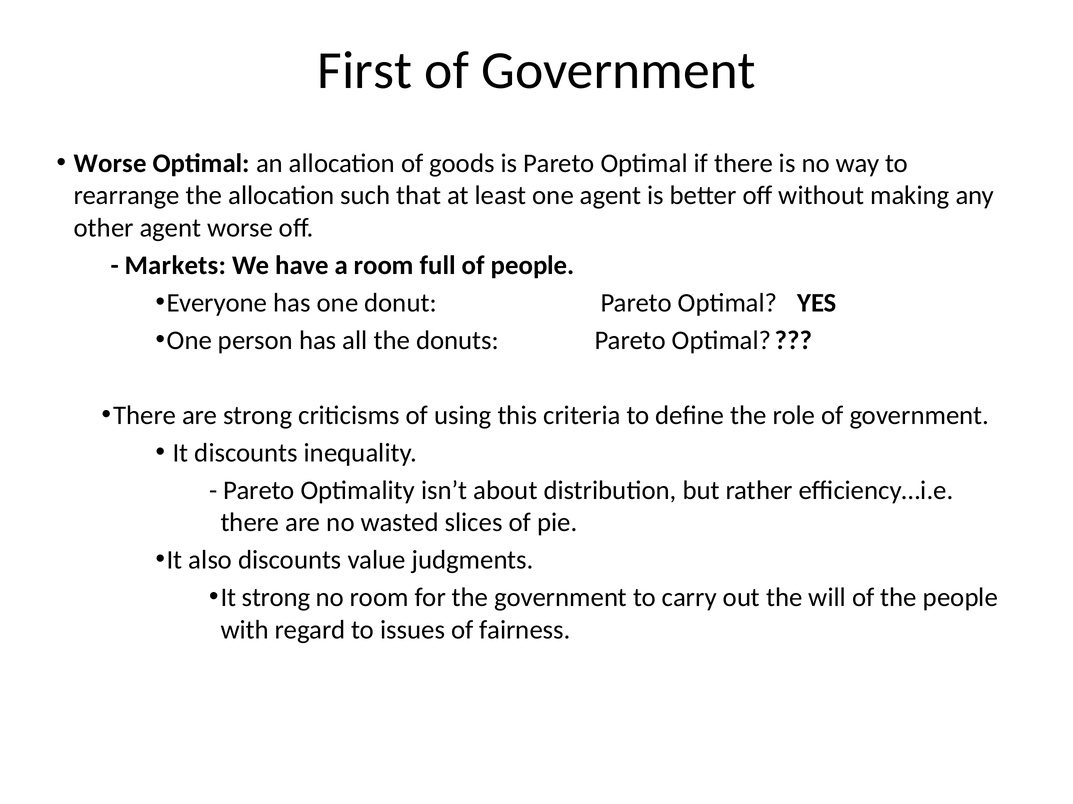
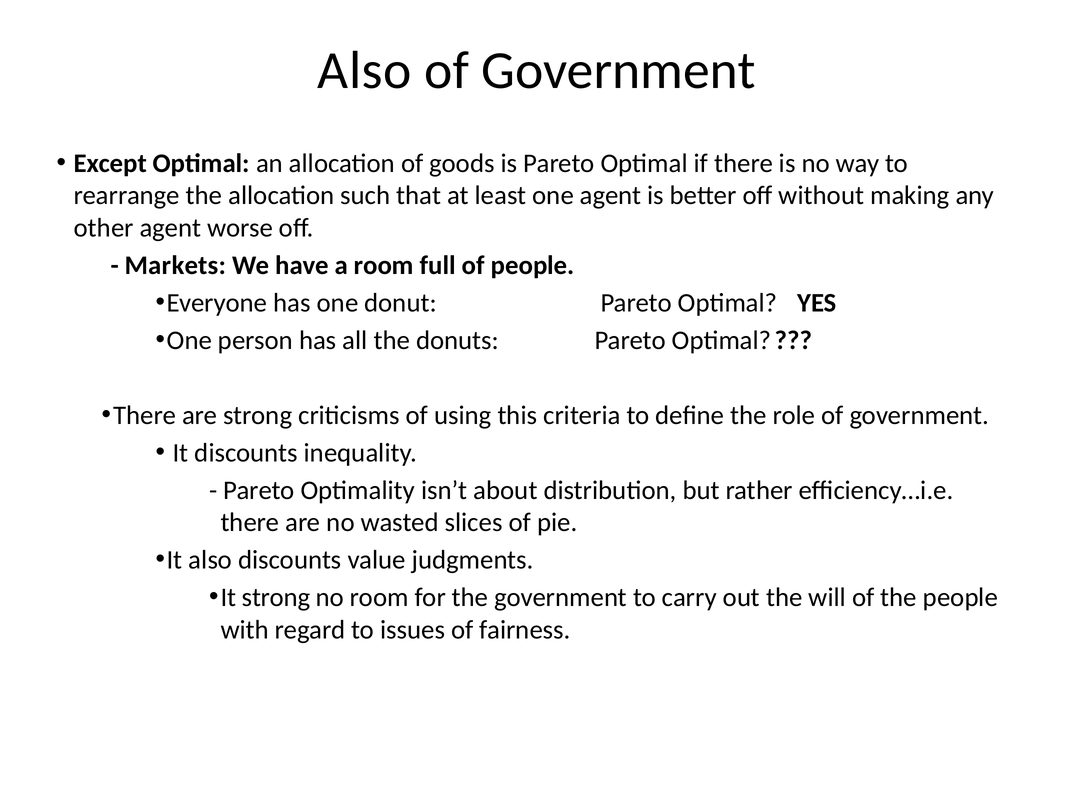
First: First -> Also (365, 71)
Worse: Worse -> Except (110, 164)
